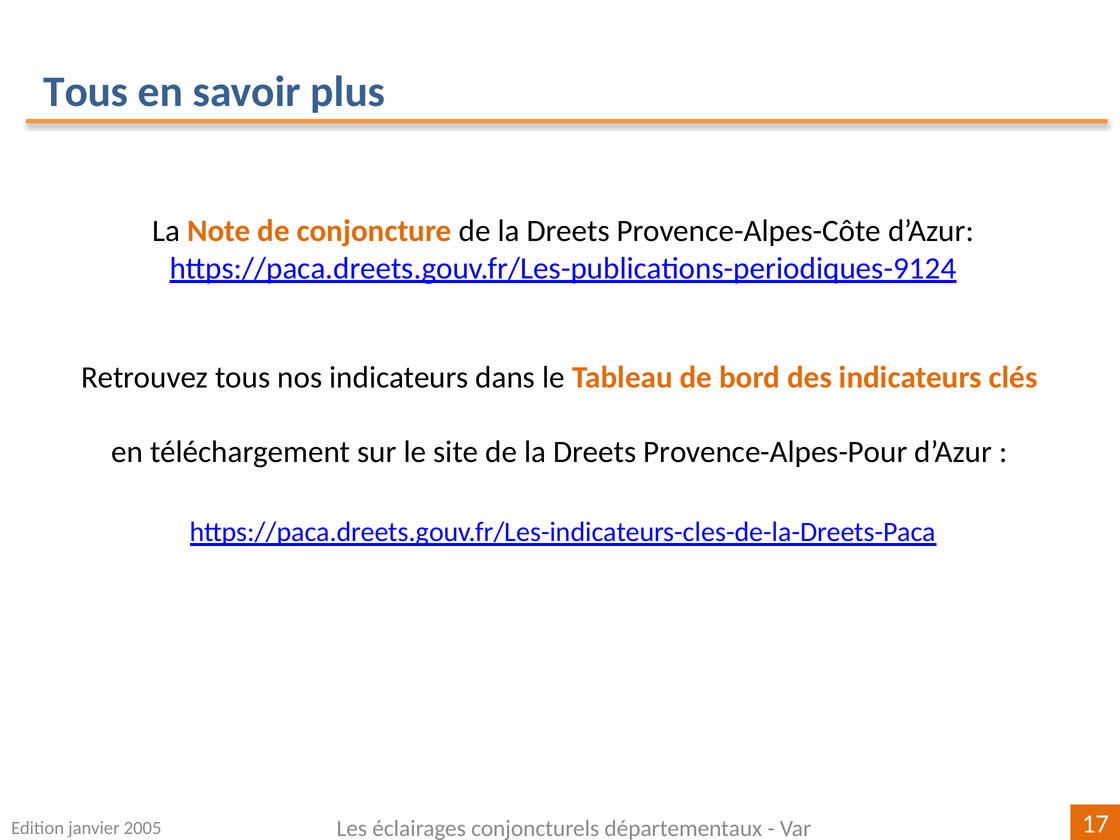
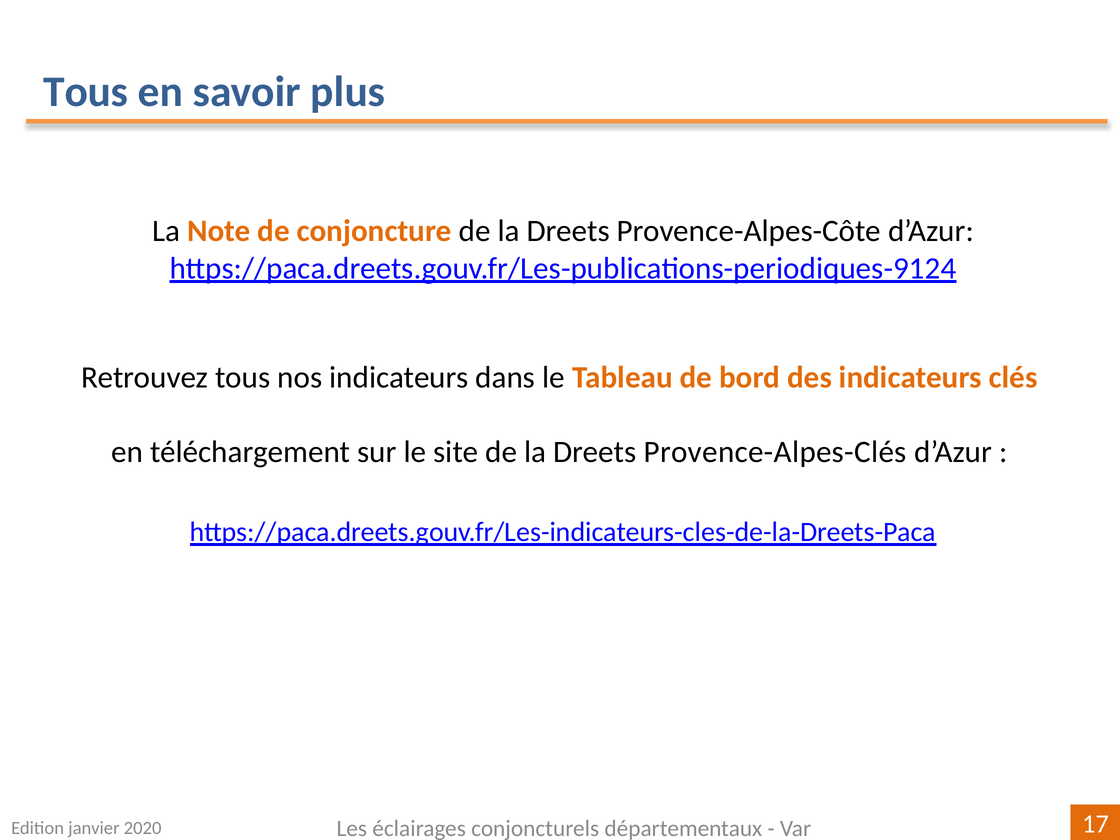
Provence-Alpes-Pour: Provence-Alpes-Pour -> Provence-Alpes-Clés (775, 452)
2005: 2005 -> 2020 (143, 828)
